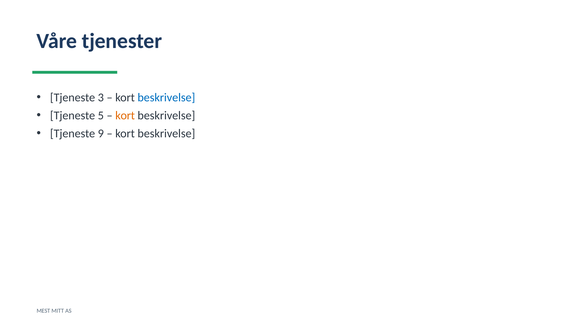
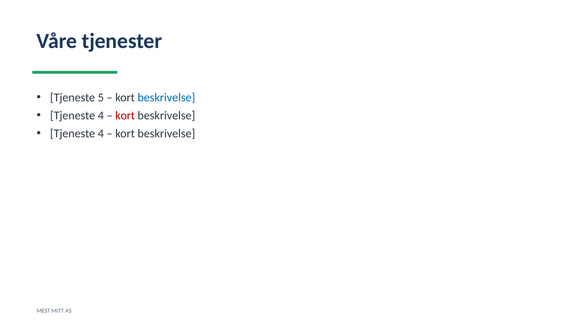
3: 3 -> 5 (101, 97)
5: 5 -> 4 (101, 115)
kort colour: orange -> red (125, 115)
9: 9 -> 4 (101, 133)
